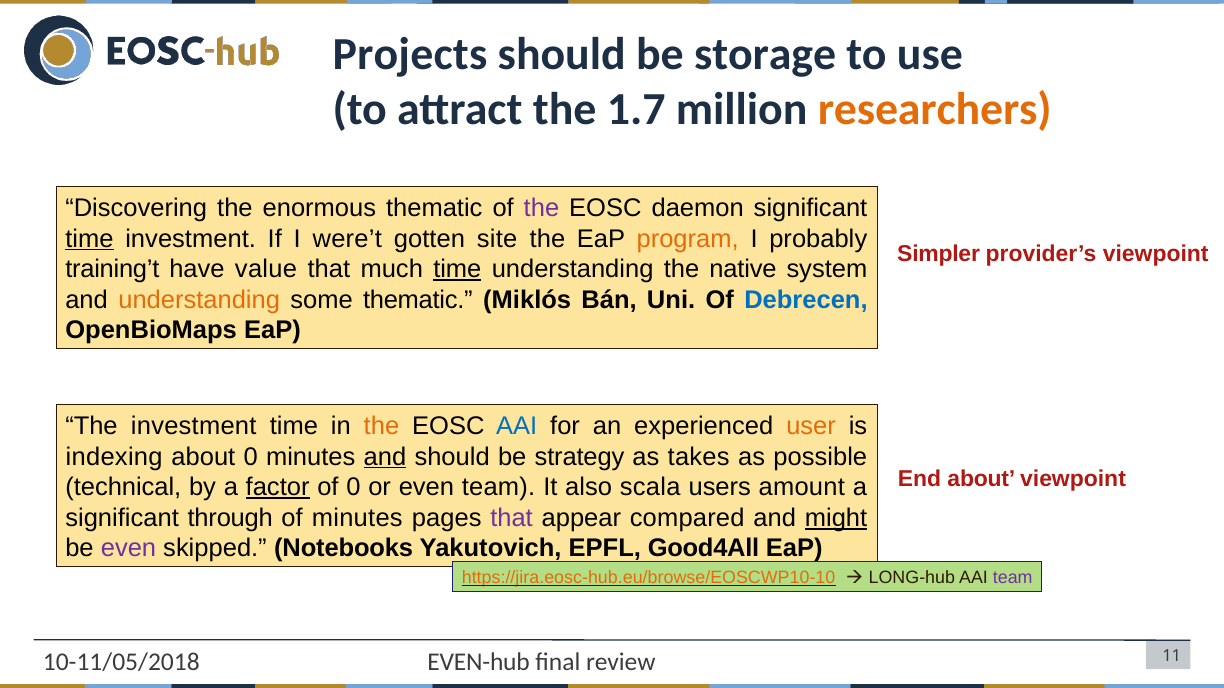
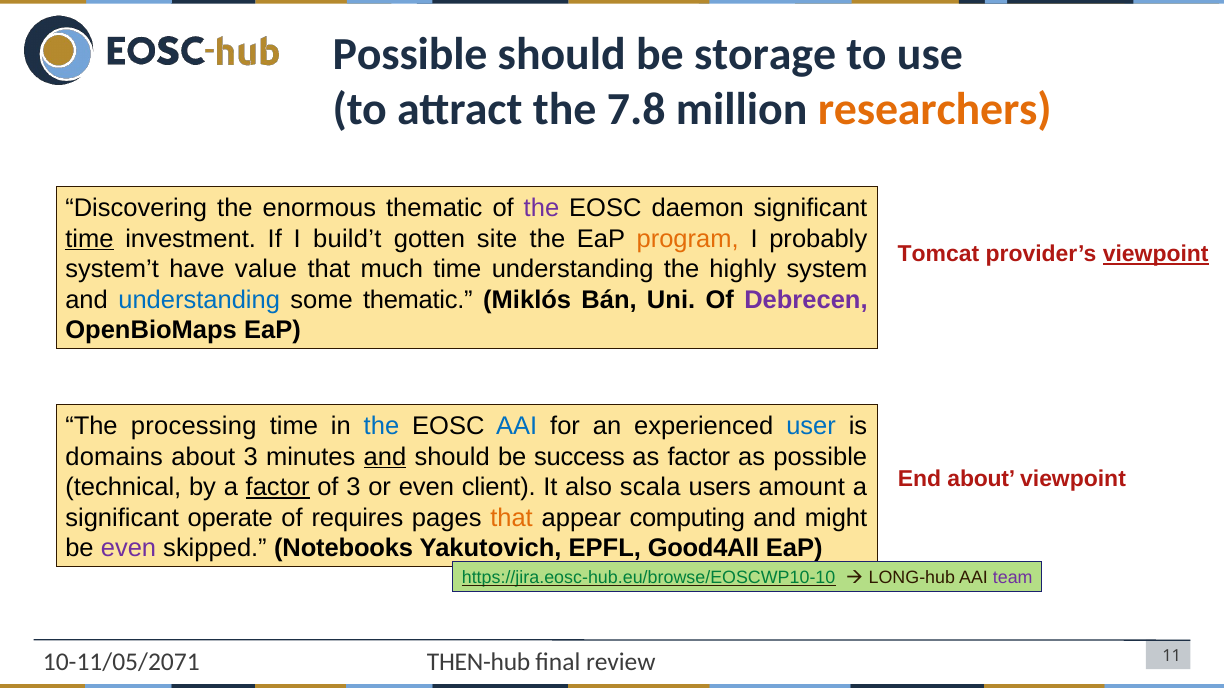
Projects: Projects -> Possible (410, 54)
1.7: 1.7 -> 7.8 (636, 109)
were’t: were’t -> build’t (347, 239)
Simpler: Simpler -> Tomcat (938, 254)
viewpoint underline: none -> present (1156, 254)
training’t: training’t -> system’t (112, 269)
time underline: present -> none (457, 269)
native: native -> highly (743, 269)
understanding colour: orange -> blue (199, 300)
Debrecen colour: blue -> purple (806, 300)
The investment: investment -> processing (194, 426)
the colour: orange -> blue (381, 426)
user colour: orange -> blue (811, 426)
indexing: indexing -> domains (114, 457)
about 0: 0 -> 3 (251, 457)
strategy: strategy -> success (580, 457)
as takes: takes -> factor (699, 457)
of 0: 0 -> 3 (353, 488)
even team: team -> client (499, 488)
through: through -> operate (230, 518)
of minutes: minutes -> requires (357, 518)
that colour: purple -> orange (512, 518)
compared: compared -> computing (687, 518)
might underline: present -> none (836, 518)
https://jira.eosc-hub.eu/browse/EOSCWP10-10 colour: orange -> green (649, 578)
10-11/05/2018: 10-11/05/2018 -> 10-11/05/2071 (121, 662)
EVEN-hub: EVEN-hub -> THEN-hub (479, 662)
